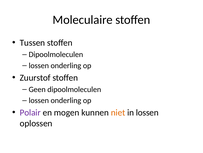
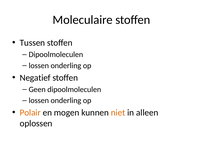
Zuurstof: Zuurstof -> Negatief (35, 77)
Polair colour: purple -> orange (30, 112)
in lossen: lossen -> alleen (147, 112)
